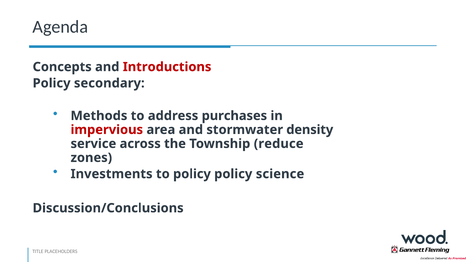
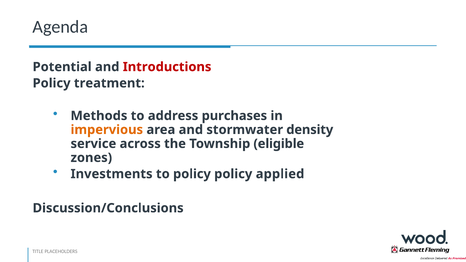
Concepts: Concepts -> Potential (62, 67)
secondary: secondary -> treatment (109, 83)
impervious colour: red -> orange (107, 130)
reduce: reduce -> eligible (279, 144)
science: science -> applied (280, 174)
